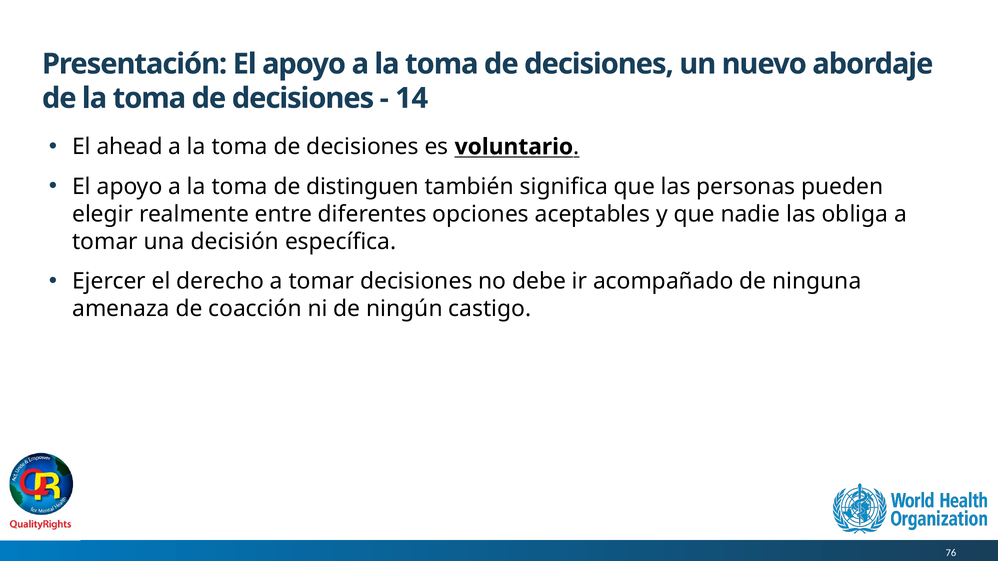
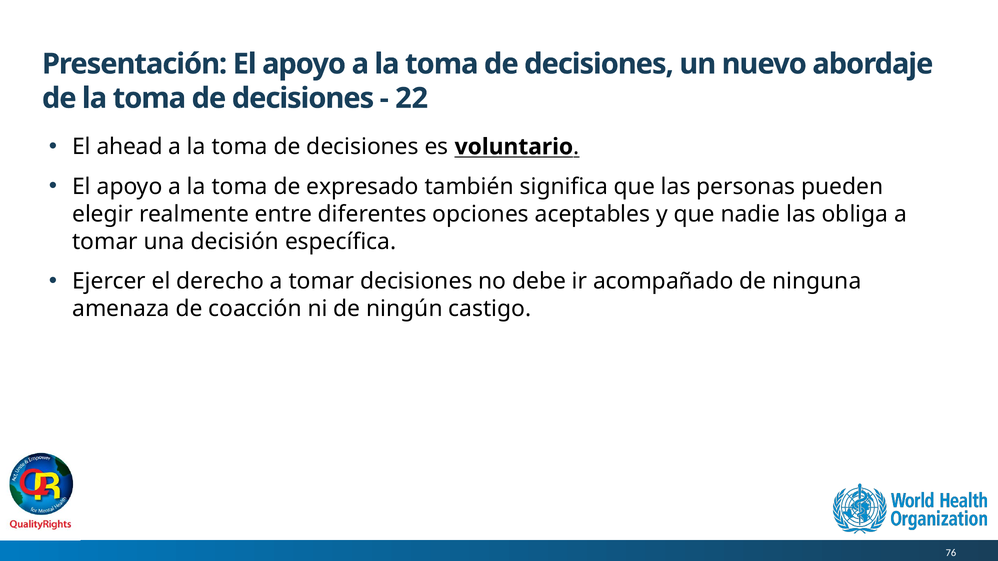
14: 14 -> 22 (412, 98)
distinguen: distinguen -> expresado (363, 187)
